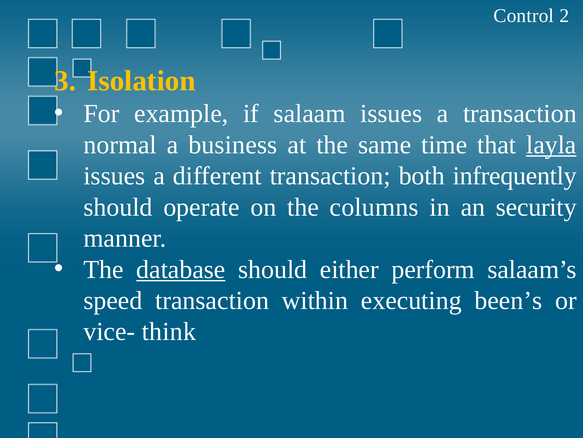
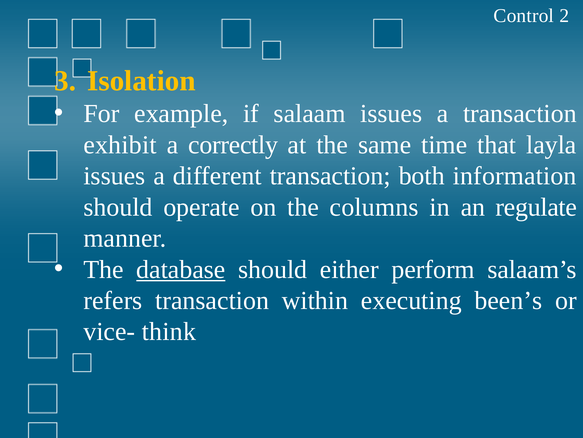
normal: normal -> exhibit (120, 145)
business: business -> correctly (233, 145)
layla underline: present -> none (551, 145)
infrequently: infrequently -> information (515, 176)
security: security -> regulate (536, 207)
speed: speed -> refers (113, 300)
